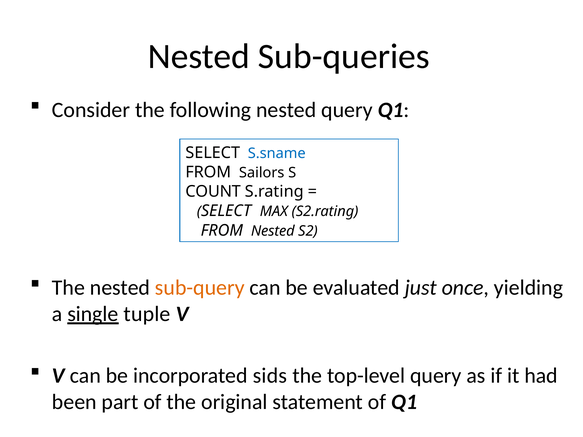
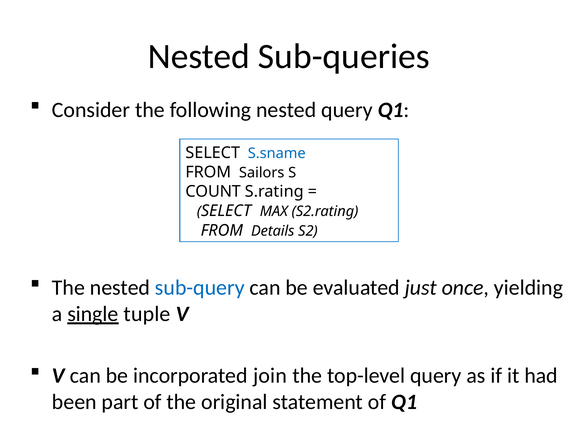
FROM Nested: Nested -> Details (273, 231)
sub-query colour: orange -> blue (200, 288)
sids: sids -> join (270, 376)
